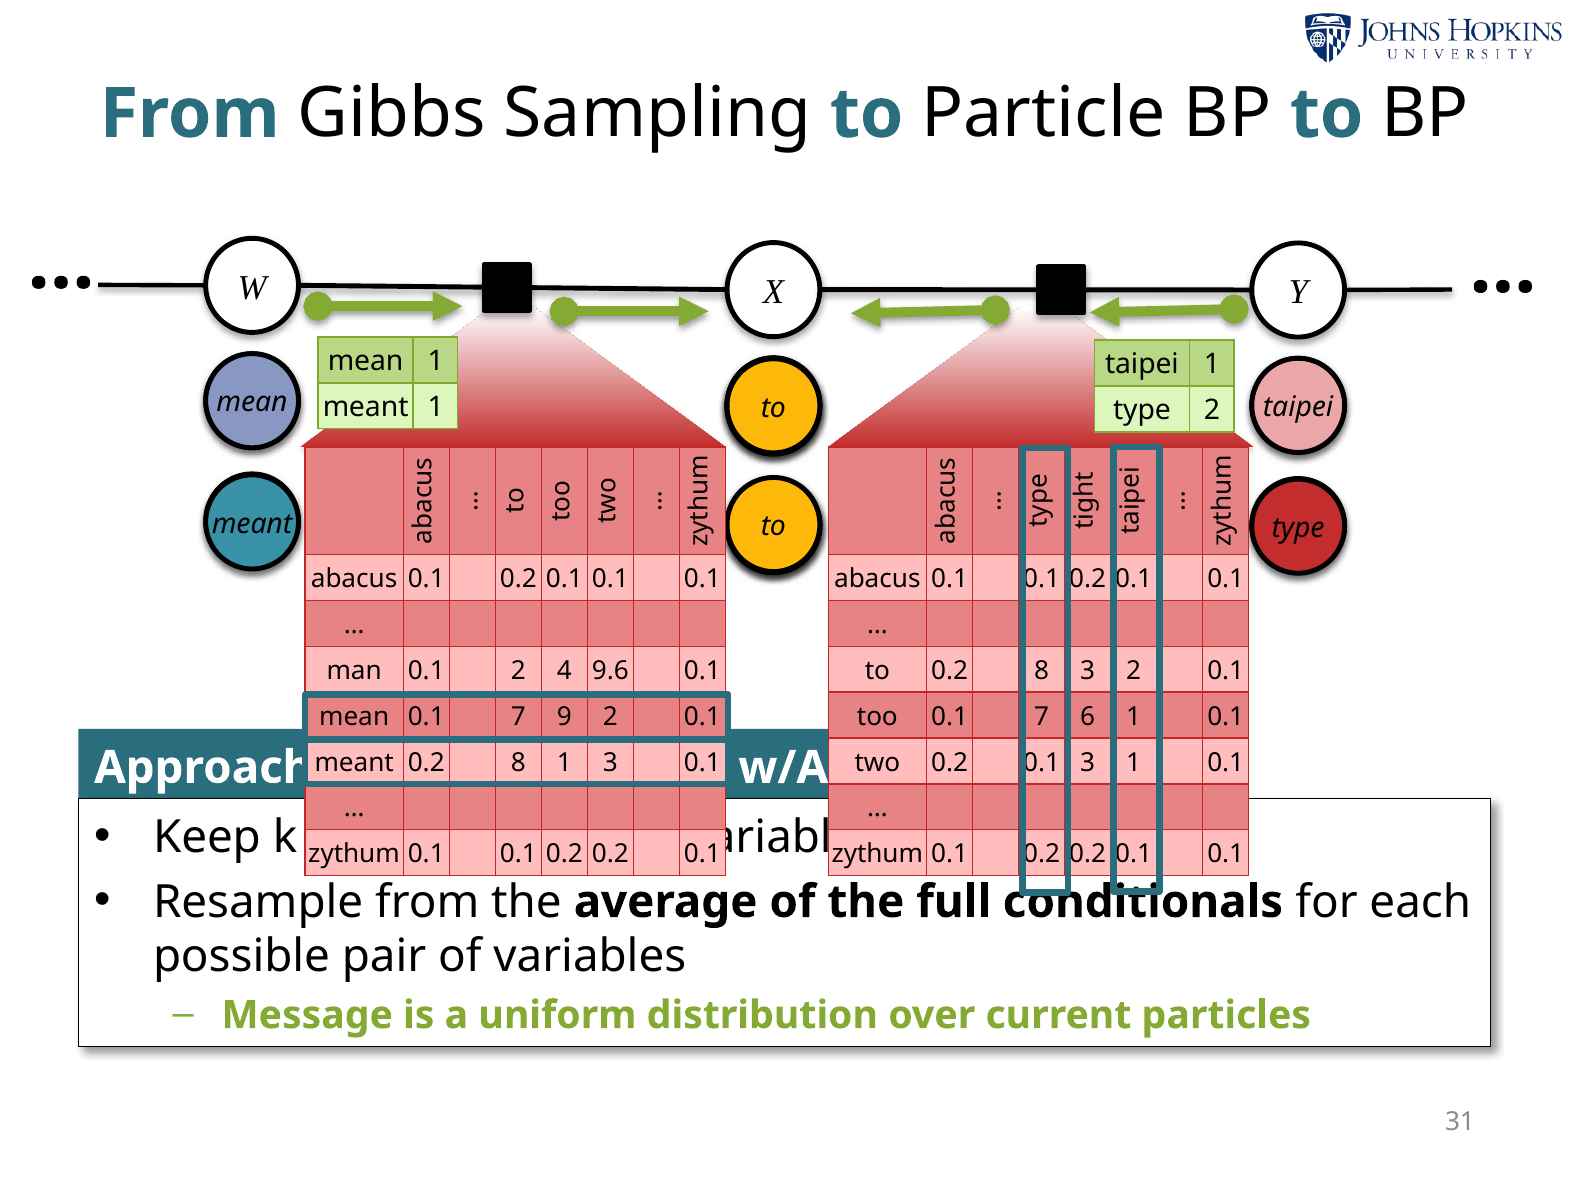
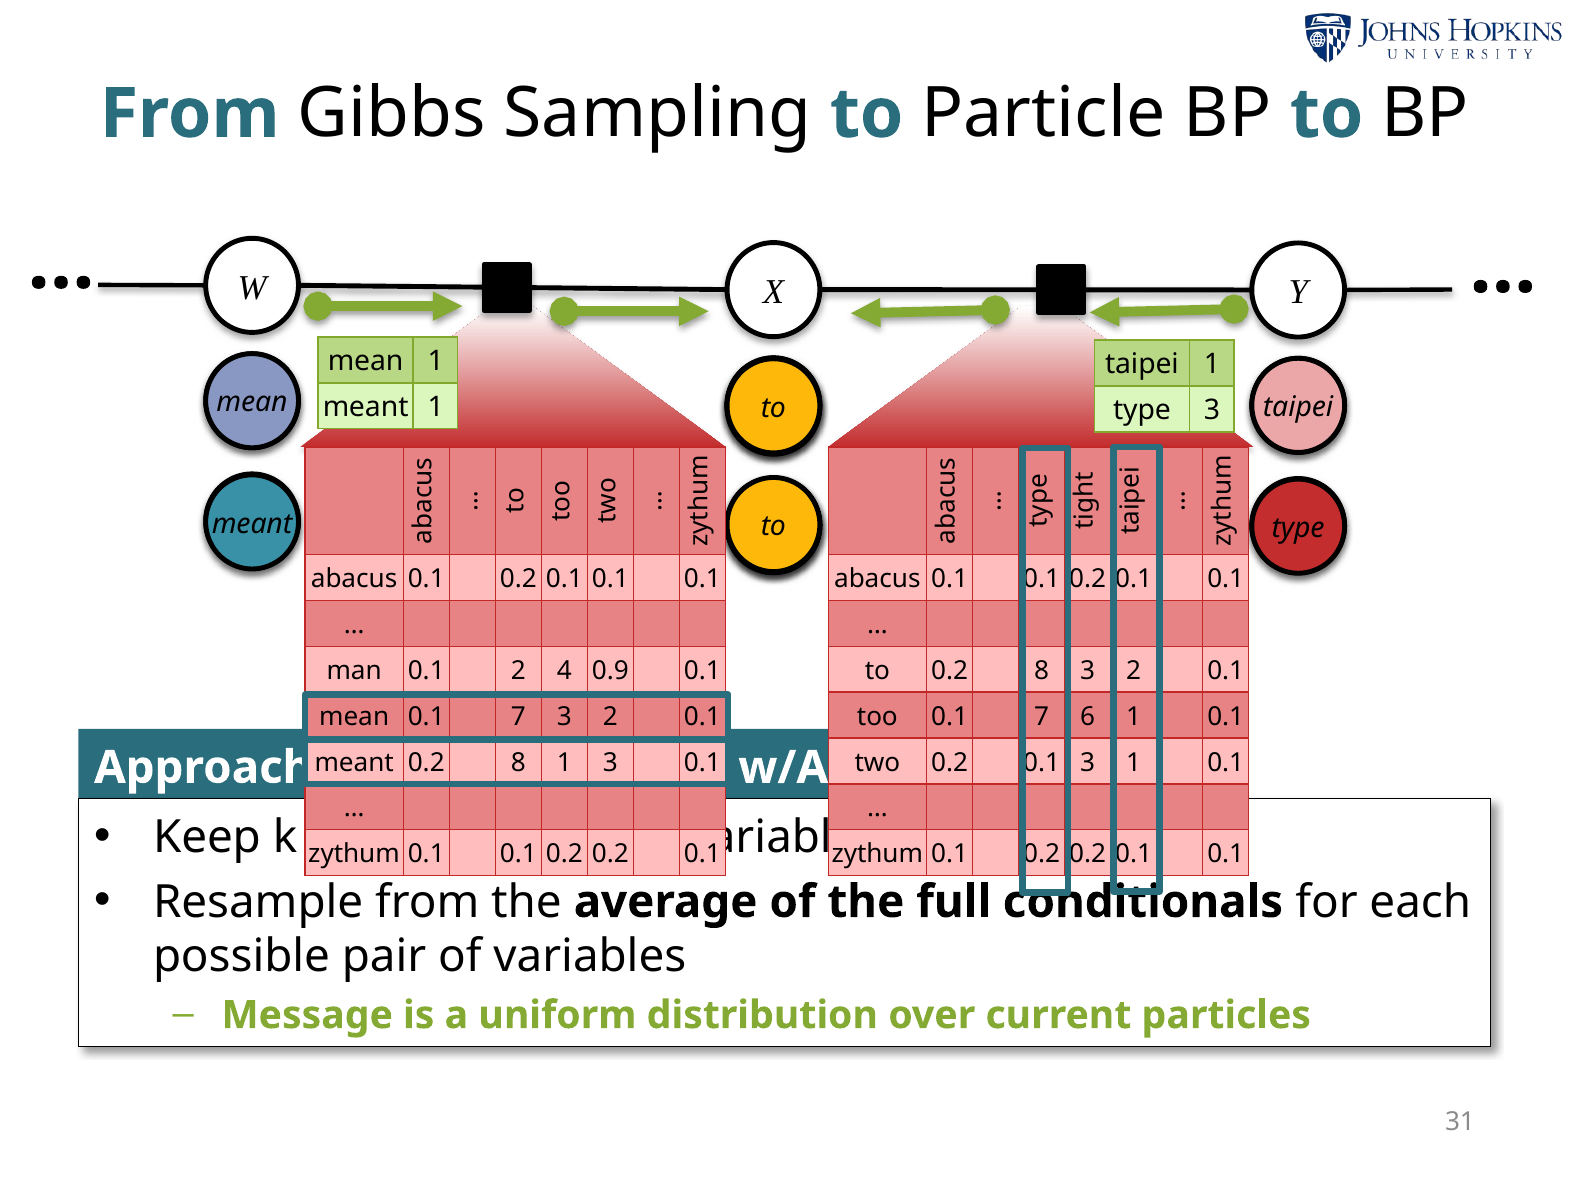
type 2: 2 -> 3 (1212, 410)
9.6: 9.6 -> 0.9 (610, 671)
7 9: 9 -> 3 (564, 717)
